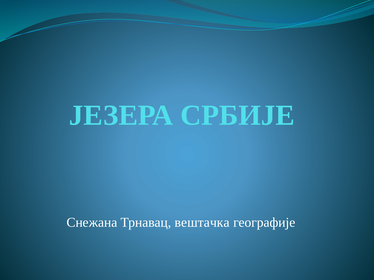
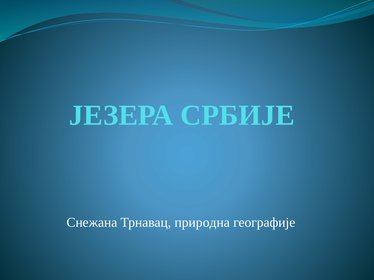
вештачка: вештачка -> природна (202, 223)
